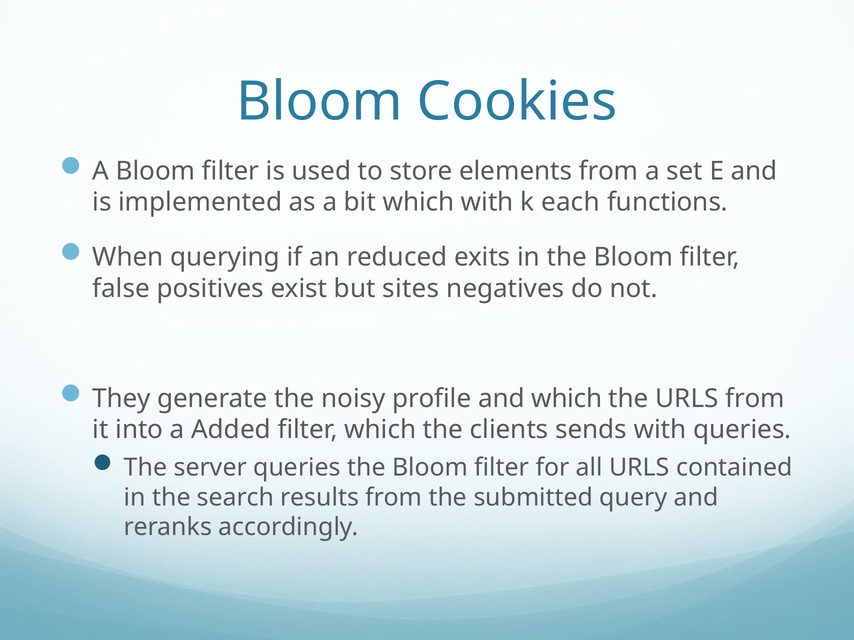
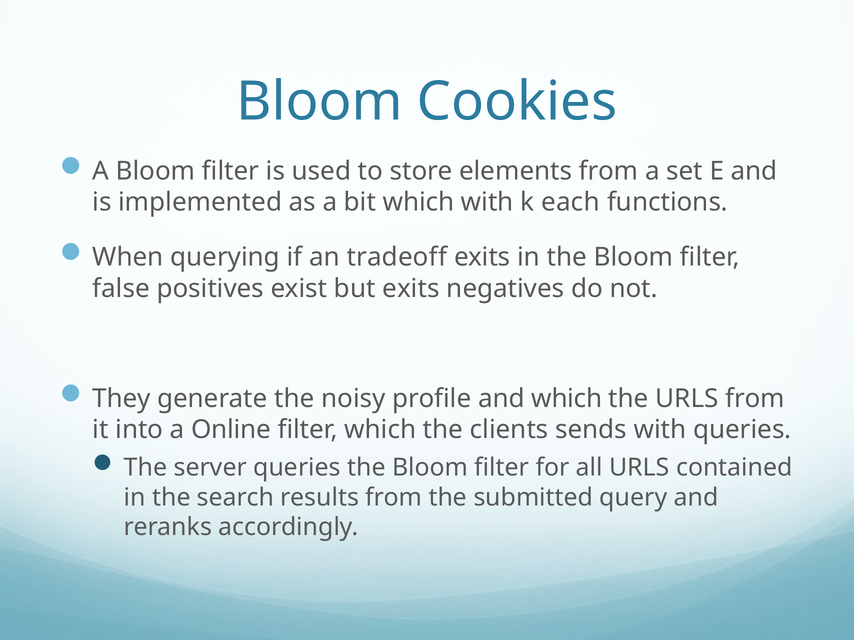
reduced: reduced -> tradeoff (397, 258)
but sites: sites -> exits (411, 289)
Added: Added -> Online (231, 430)
